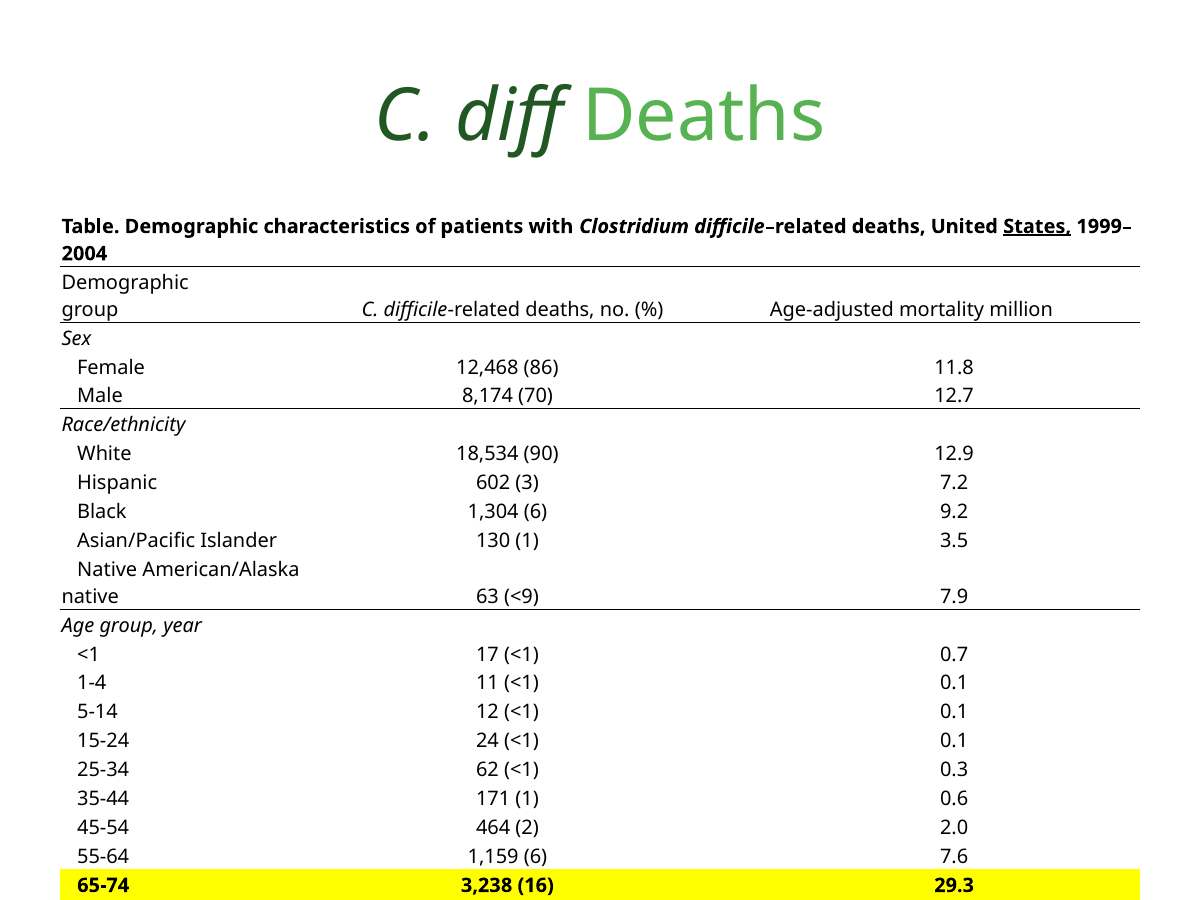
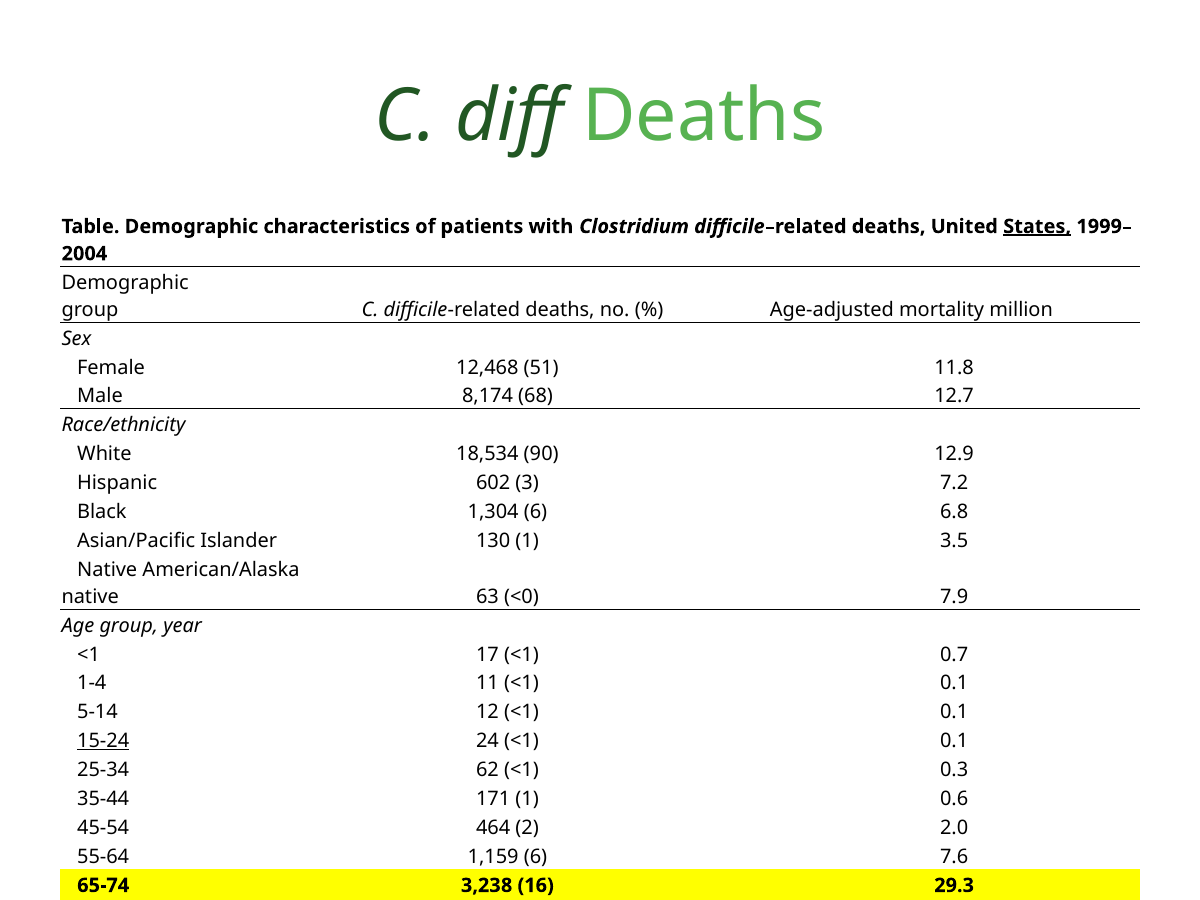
86: 86 -> 51 (541, 367)
70: 70 -> 68 (536, 396)
9.2: 9.2 -> 6.8 (954, 512)
<9: <9 -> <0 (521, 597)
15-24 underline: none -> present (103, 741)
